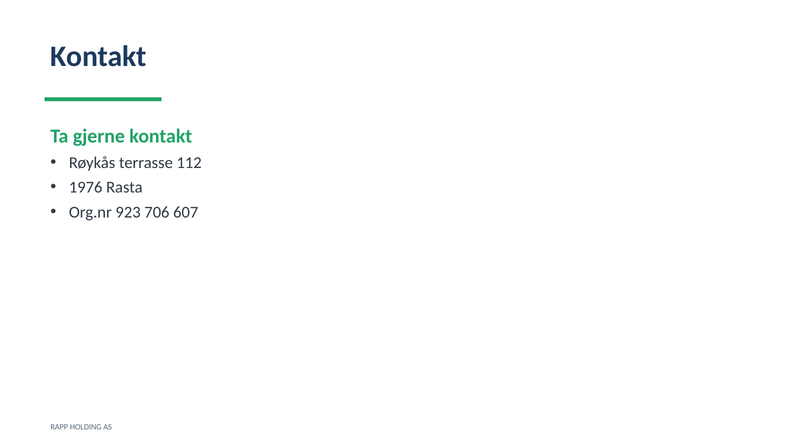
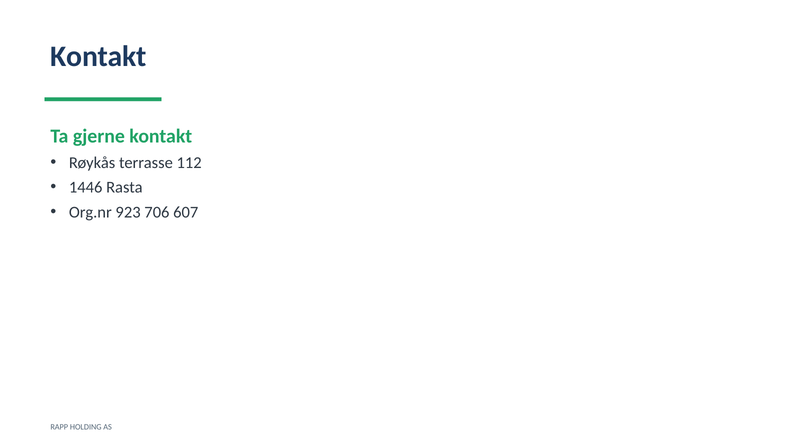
1976: 1976 -> 1446 (86, 188)
